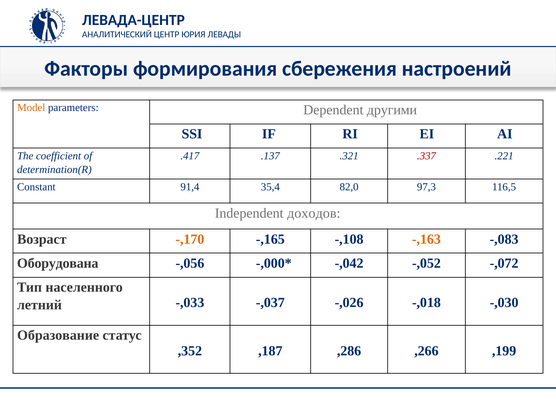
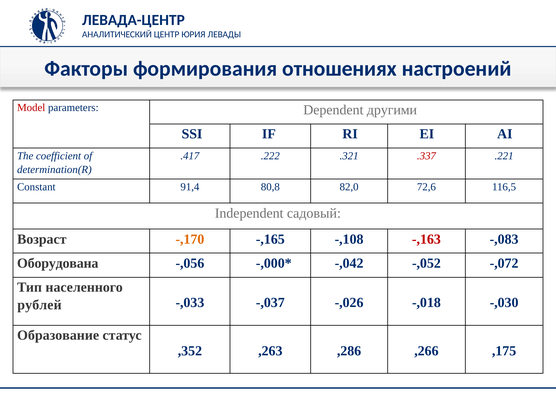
сбережения: сбережения -> отношениях (340, 69)
Model colour: orange -> red (31, 108)
.137: .137 -> .222 (270, 156)
35,4: 35,4 -> 80,8 (270, 187)
97,3: 97,3 -> 72,6 (426, 187)
доходов: доходов -> садовый (314, 213)
-,163 colour: orange -> red (426, 239)
летний: летний -> рублей (39, 305)
,187: ,187 -> ,263 (270, 351)
,199: ,199 -> ,175 (504, 351)
